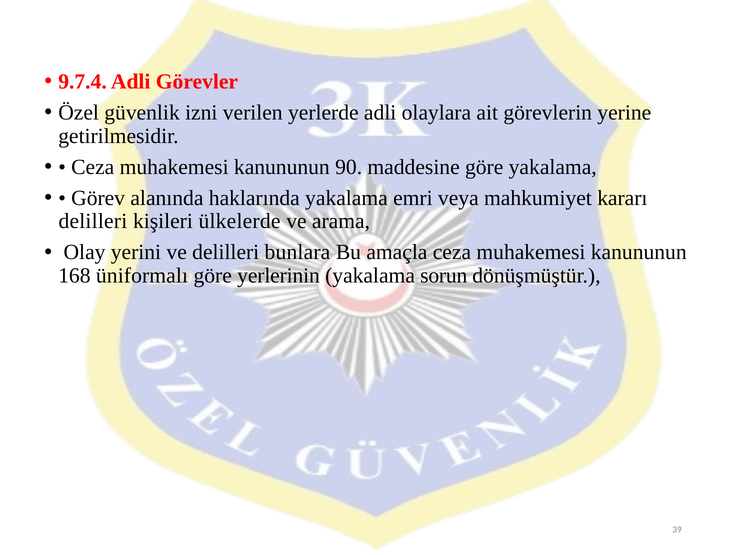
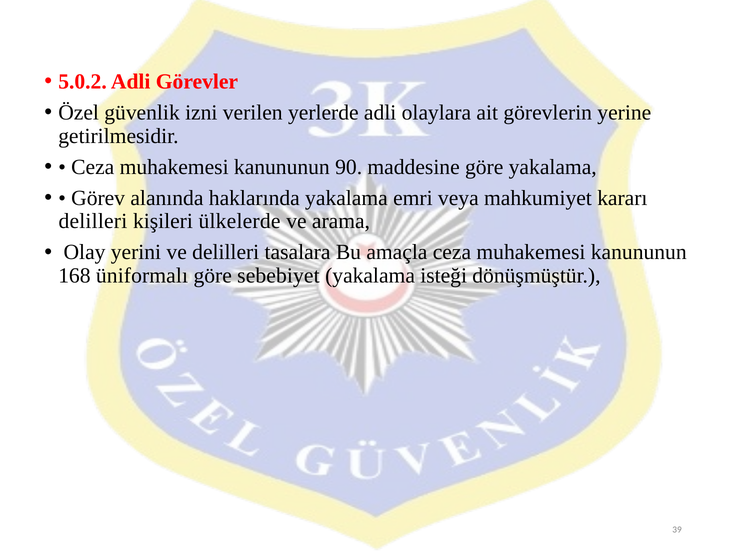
9.7.4: 9.7.4 -> 5.0.2 (83, 82)
bunlara: bunlara -> tasalara (298, 252)
yerlerinin: yerlerinin -> sebebiyet (278, 276)
sorun: sorun -> isteği (444, 276)
